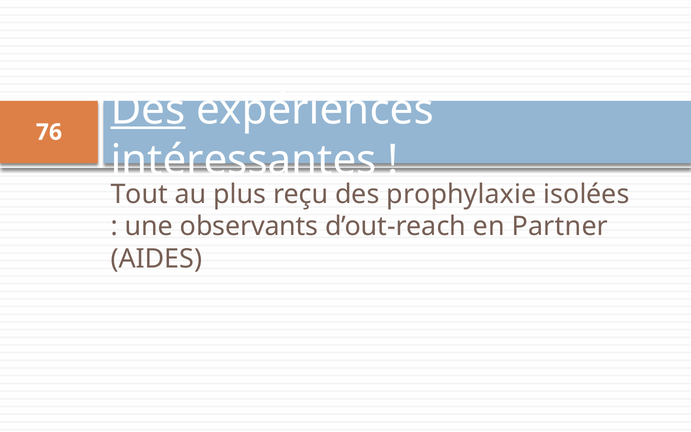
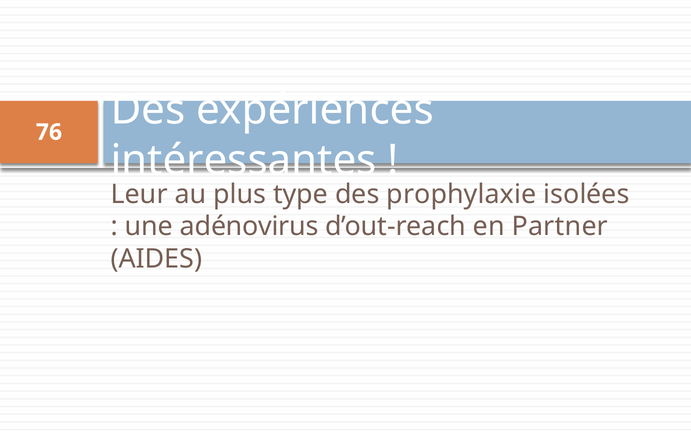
Des underline: present -> none (148, 110)
Tout: Tout -> Leur (139, 194)
reçu: reçu -> type (301, 194)
observants: observants -> adénovirus (249, 226)
